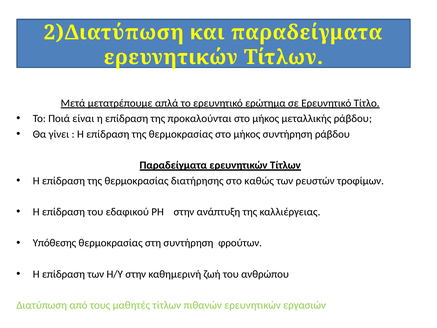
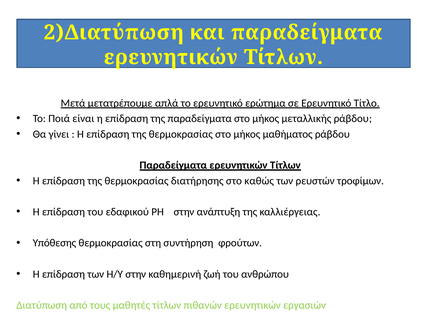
της προκαλούνται: προκαλούνται -> παραδείγματα (200, 119)
μήκος συντήρηση: συντήρηση -> μαθήματος (288, 134)
